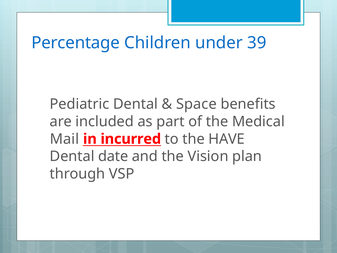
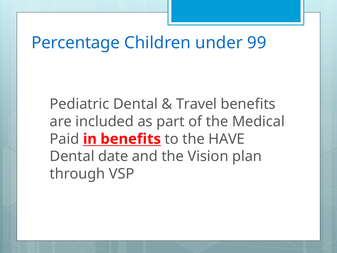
39: 39 -> 99 (257, 43)
Space: Space -> Travel (197, 104)
Mail: Mail -> Paid (65, 139)
in incurred: incurred -> benefits (131, 139)
